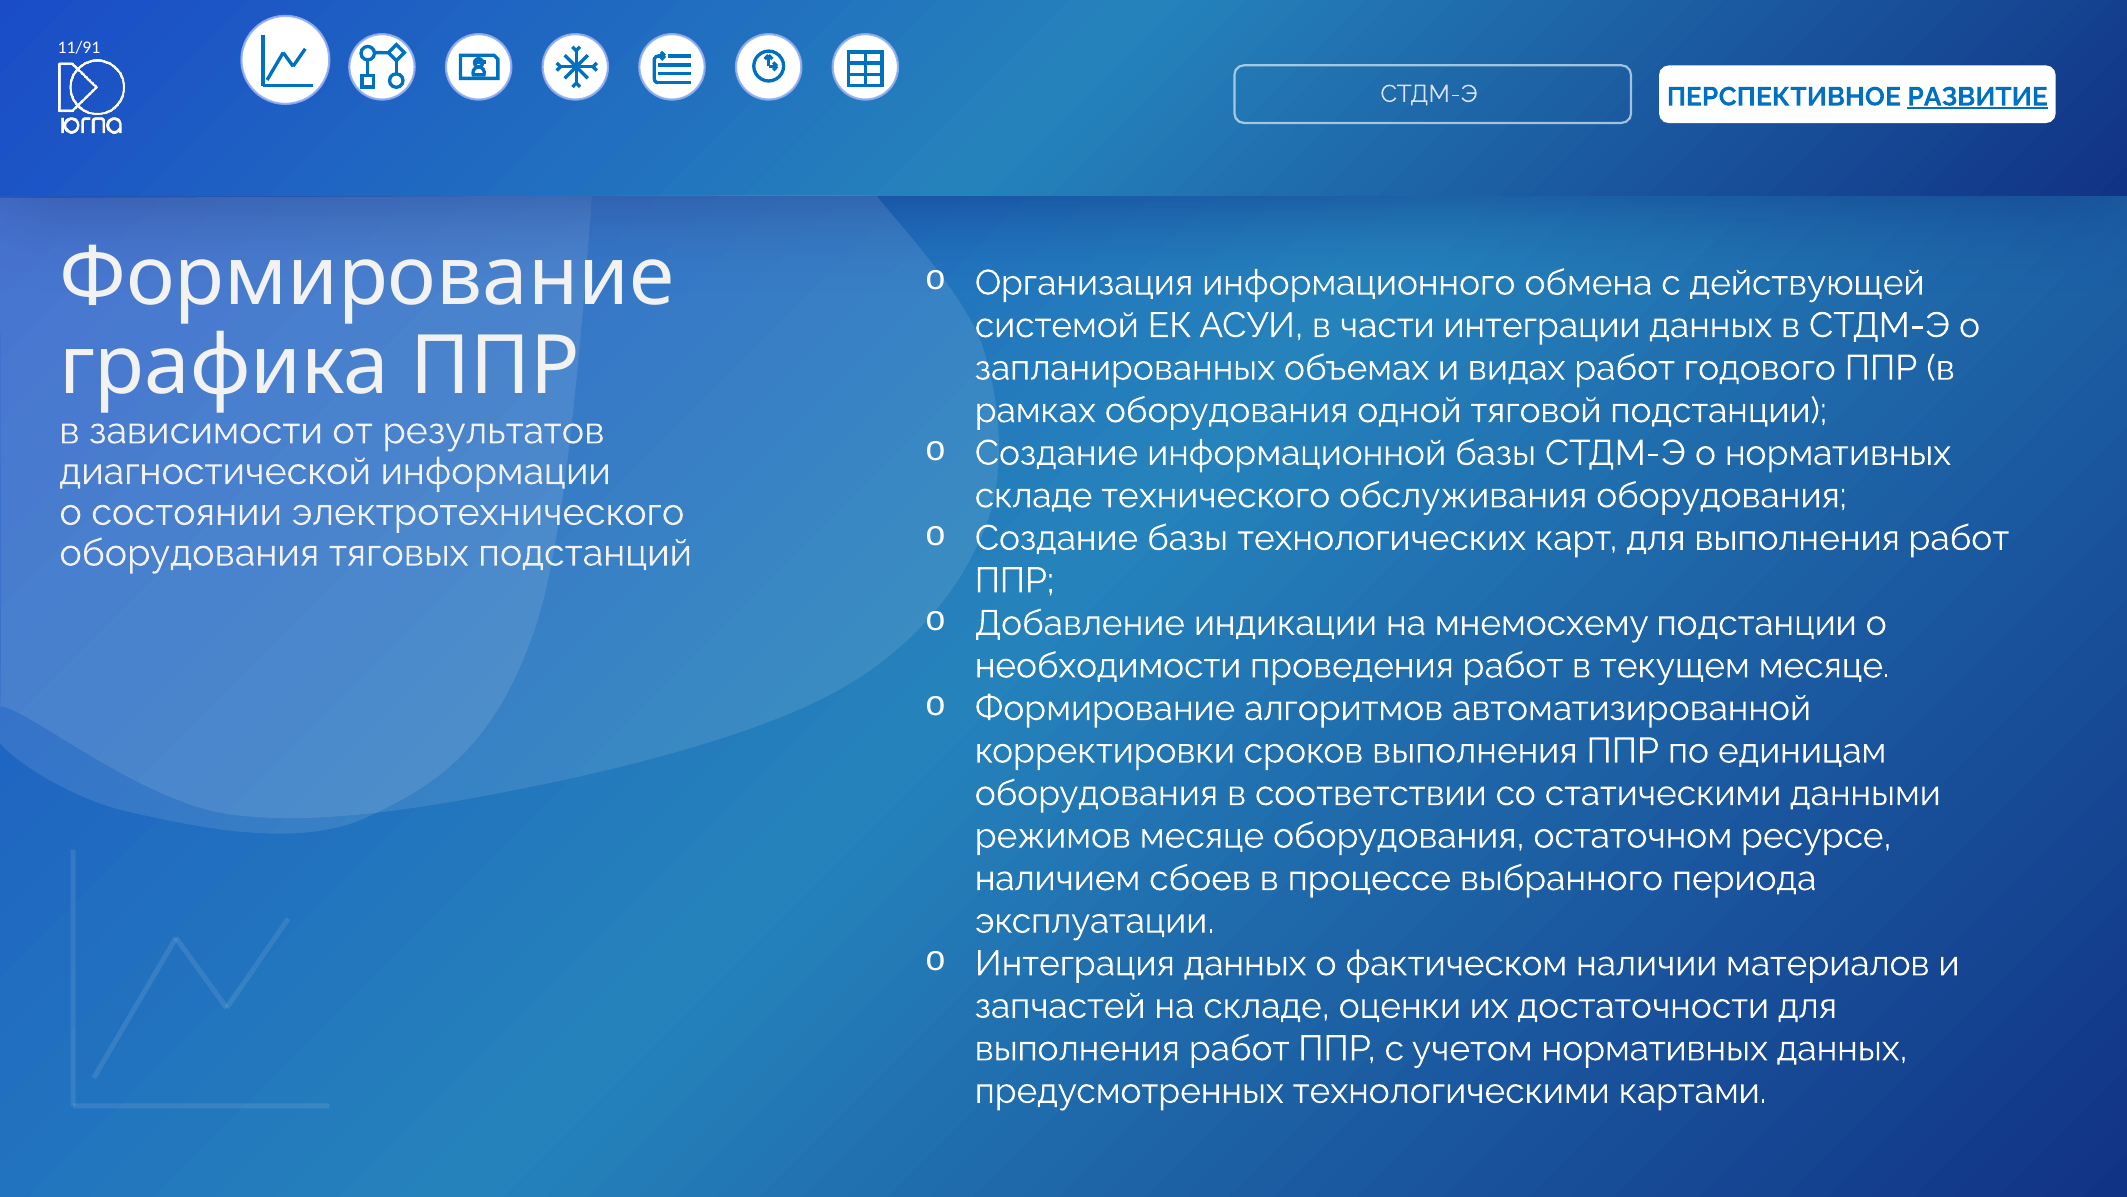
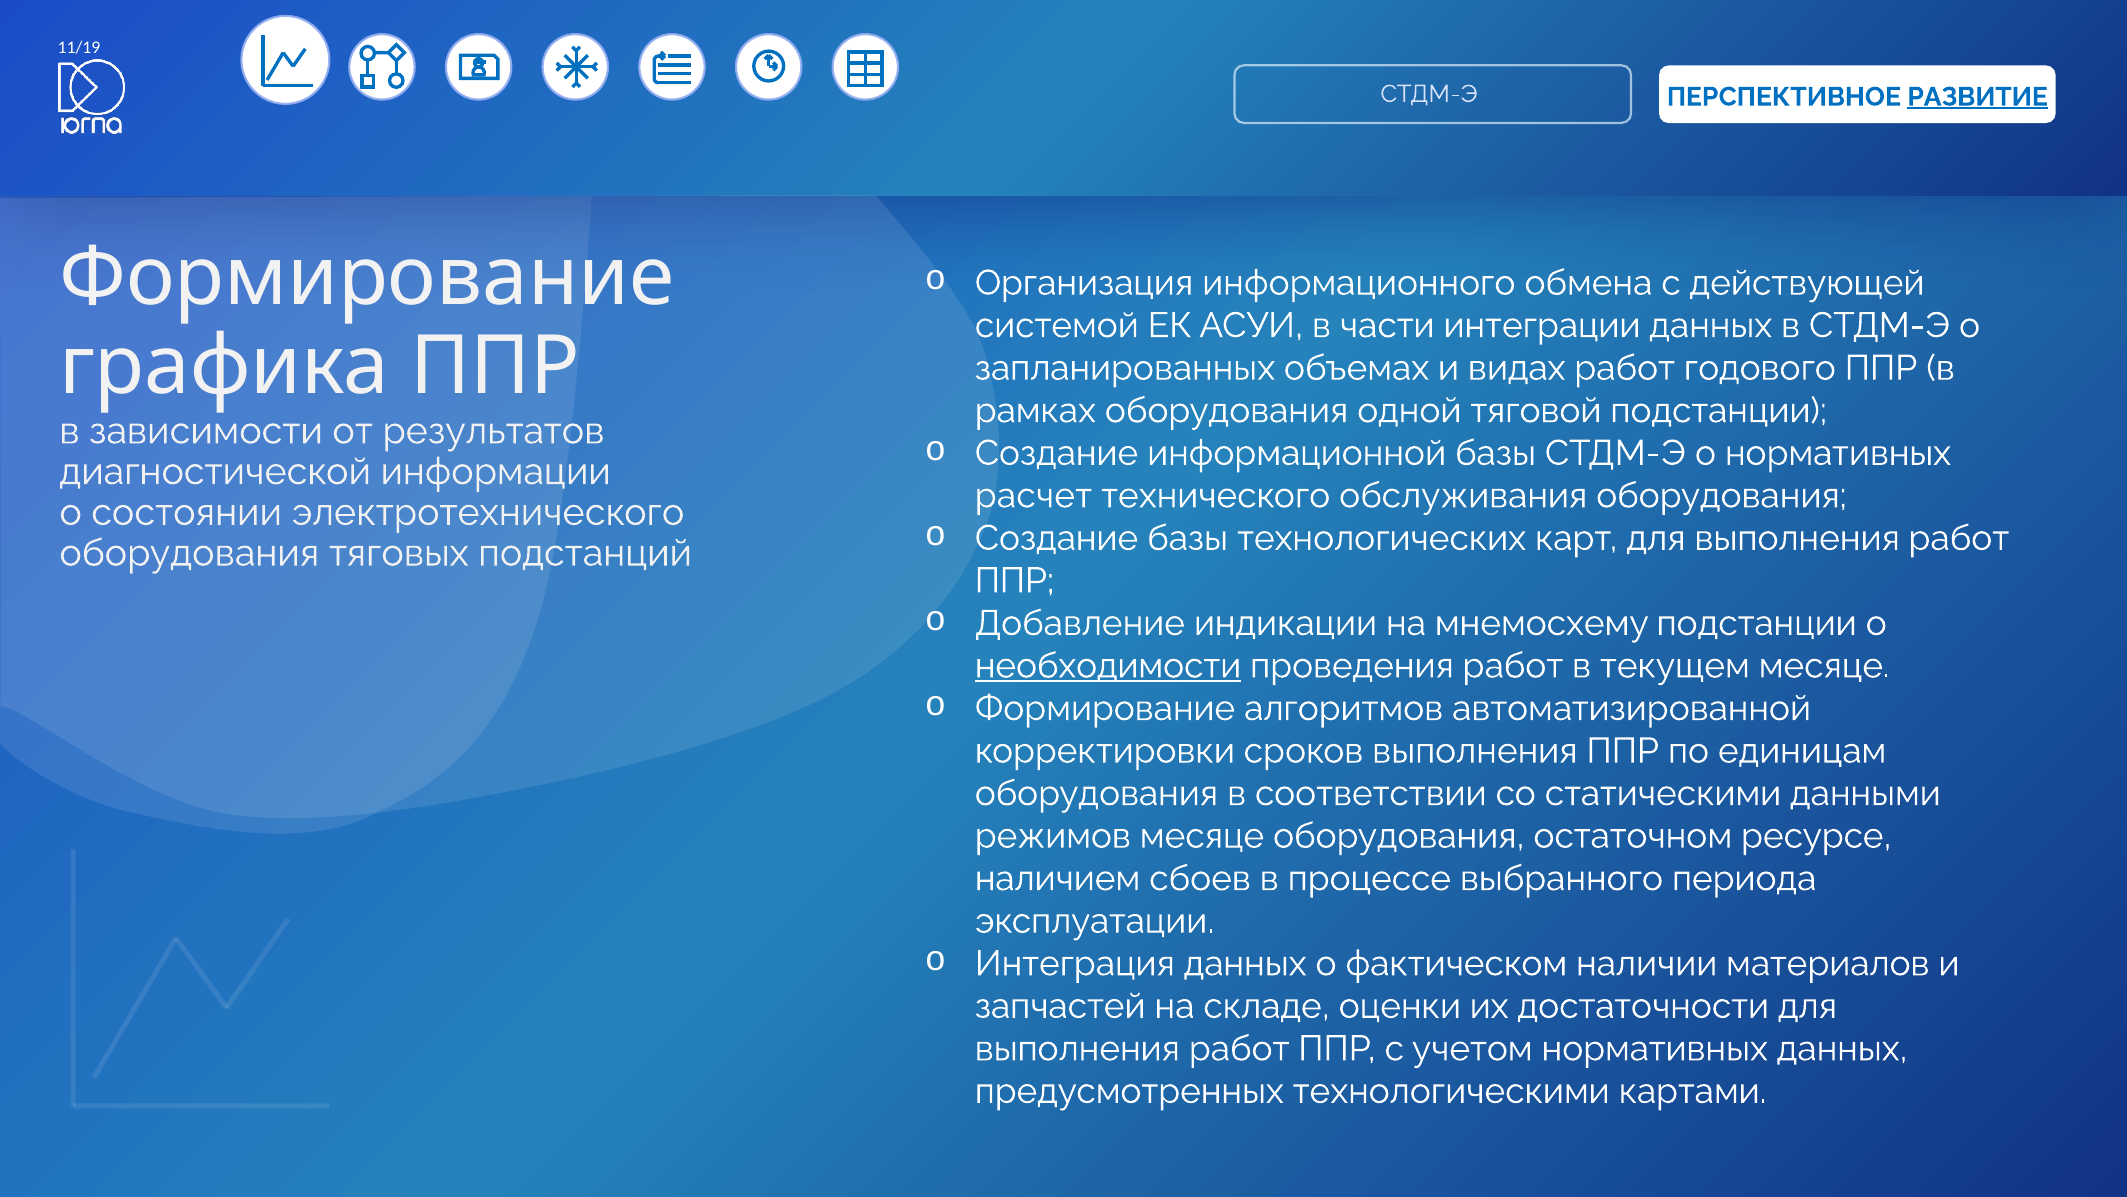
11/91: 11/91 -> 11/19 (79, 47)
складе: складе -> расчет (1033, 495)
необходимости underline: none -> present (1108, 665)
